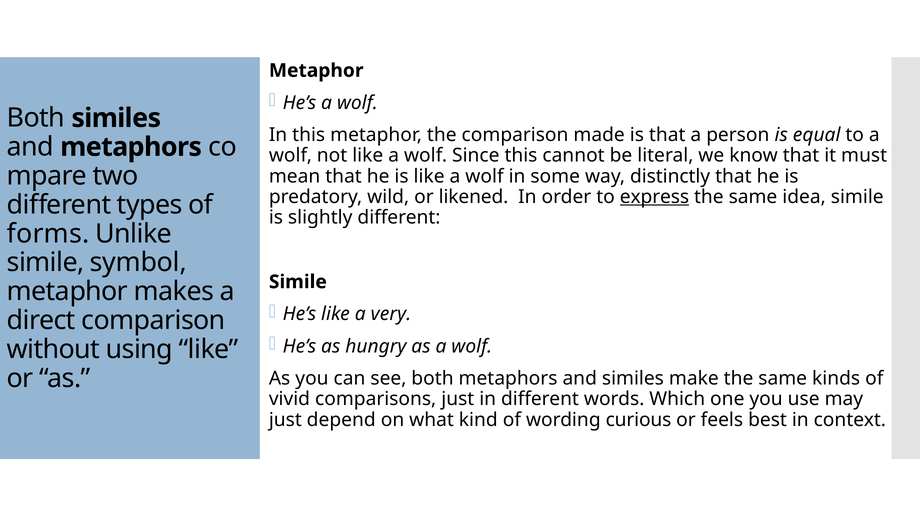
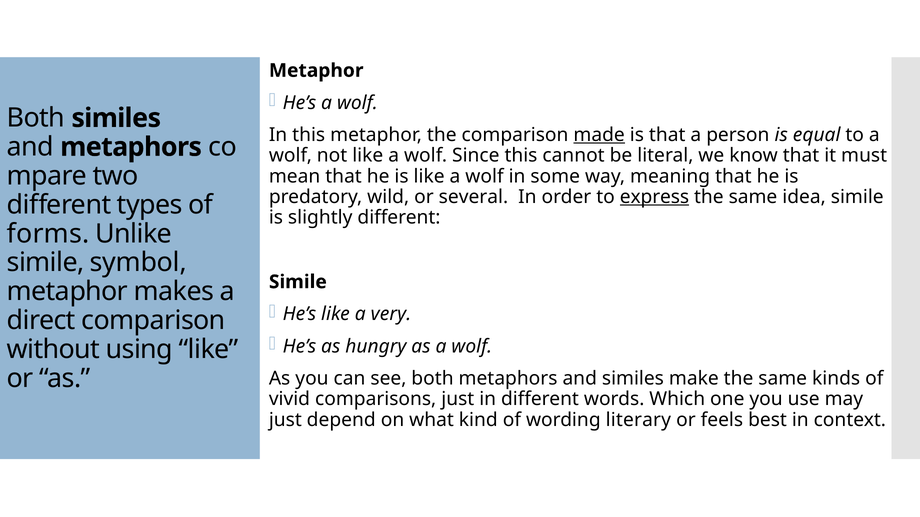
made underline: none -> present (599, 135)
distinctly: distinctly -> meaning (670, 176)
likened: likened -> several (473, 197)
curious: curious -> literary (638, 420)
